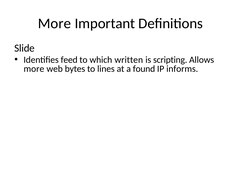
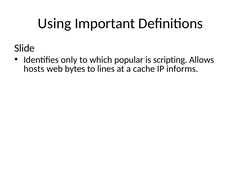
More: More -> Using (54, 23)
feed: feed -> only (69, 60)
written: written -> popular (129, 60)
more: more -> hosts (34, 69)
found: found -> cache (144, 69)
